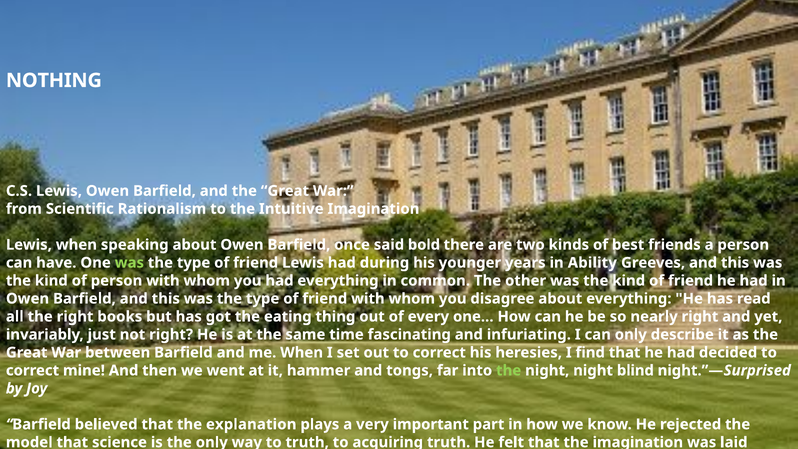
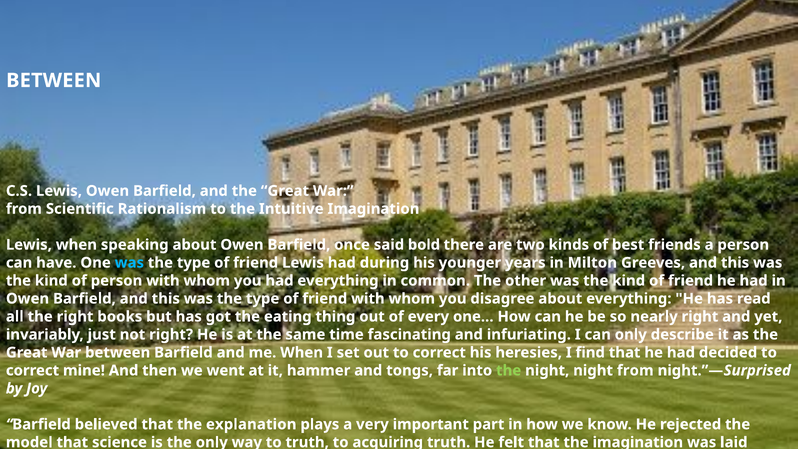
NOTHING: NOTHING -> BETWEEN (54, 80)
was colour: light green -> light blue (129, 263)
Ability: Ability -> Milton (592, 263)
night blind: blind -> from (635, 370)
